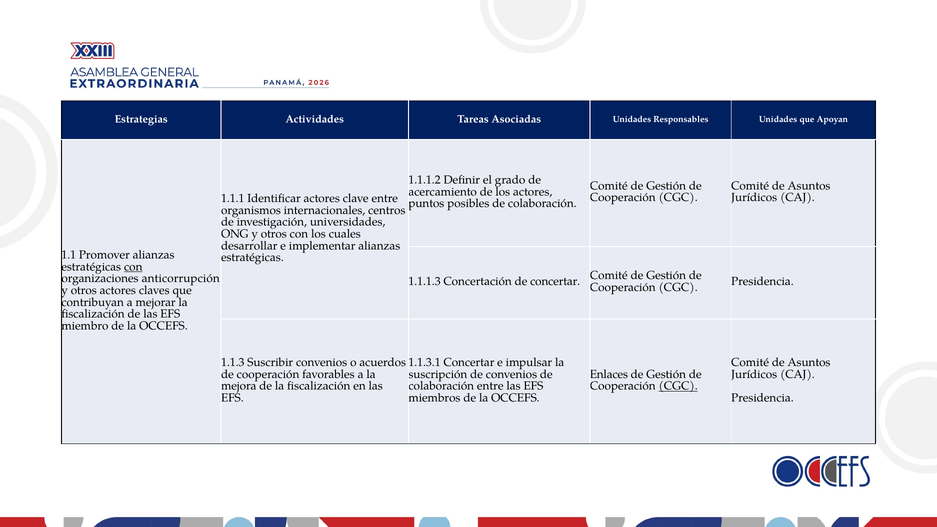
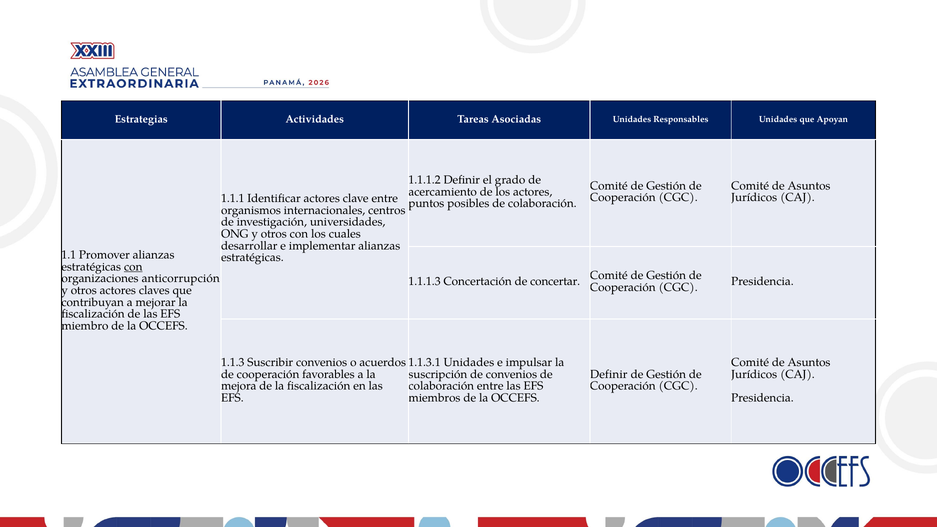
1.1.3.1 Concertar: Concertar -> Unidades (469, 362)
Enlaces: Enlaces -> Definir (609, 374)
CGC underline: present -> none (678, 386)
